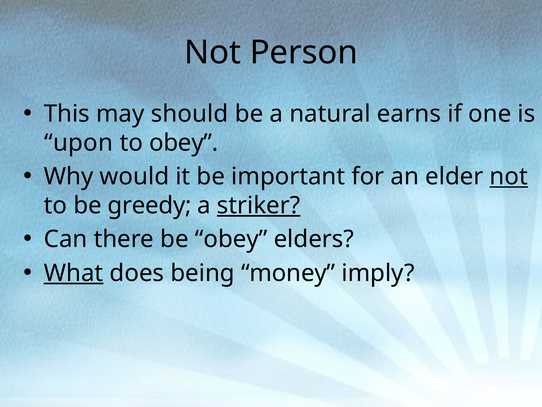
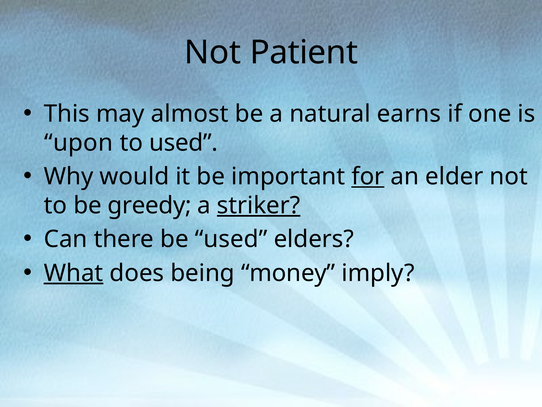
Person: Person -> Patient (304, 52)
should: should -> almost (190, 114)
to obey: obey -> used (184, 143)
for underline: none -> present (368, 176)
not underline: present -> none (509, 176)
be obey: obey -> used (231, 239)
